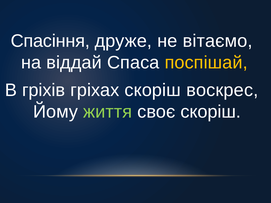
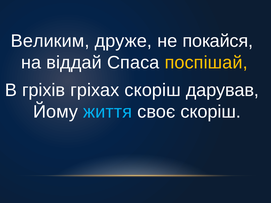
Спасіння: Спасіння -> Великим (50, 41)
вітаємо: вітаємо -> покайся (218, 41)
воскрес: воскрес -> дарував (222, 90)
життя colour: light green -> light blue (108, 112)
